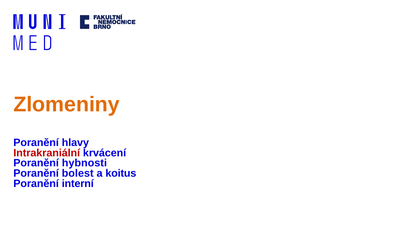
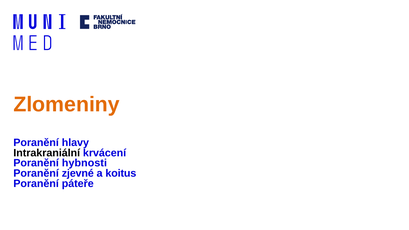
Intrakraniální colour: red -> black (47, 153)
bolest: bolest -> zjevné (78, 173)
interní: interní -> páteře (78, 184)
